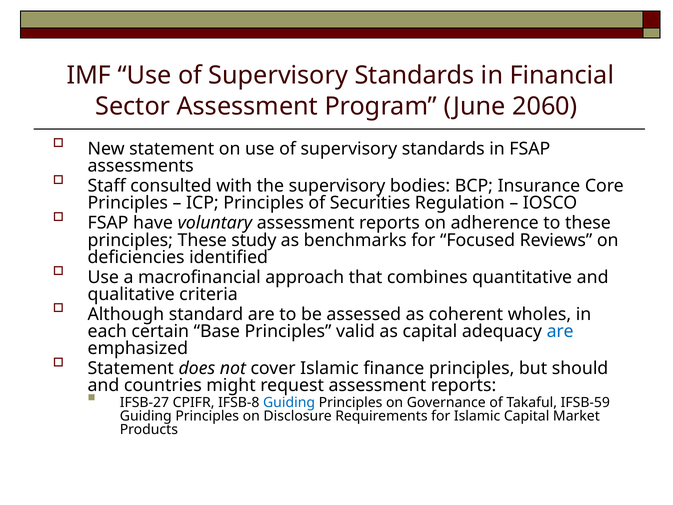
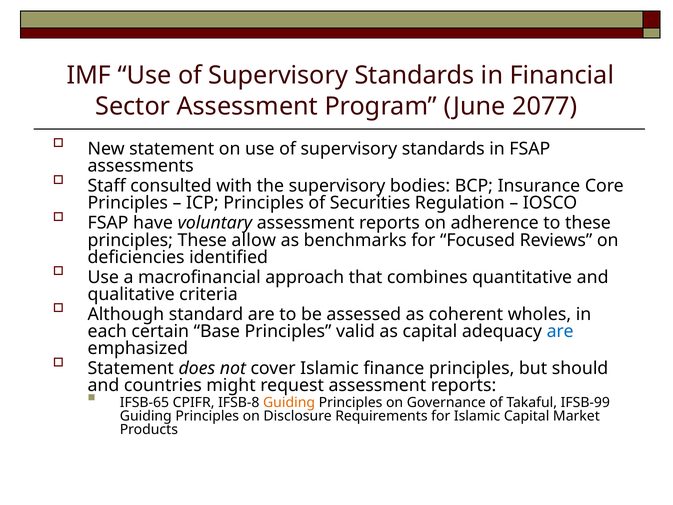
2060: 2060 -> 2077 (545, 107)
study: study -> allow (254, 240)
IFSB-27: IFSB-27 -> IFSB-65 (144, 402)
Guiding colour: blue -> orange (289, 402)
IFSB-59: IFSB-59 -> IFSB-99 (585, 402)
